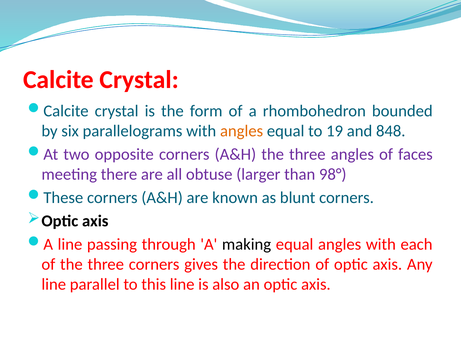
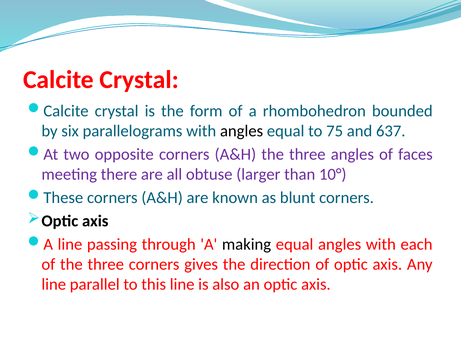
angles colour: orange -> black (242, 131)
19: 19 -> 75 (335, 131)
848: 848 -> 637 (391, 131)
98°: 98° -> 10° (333, 174)
